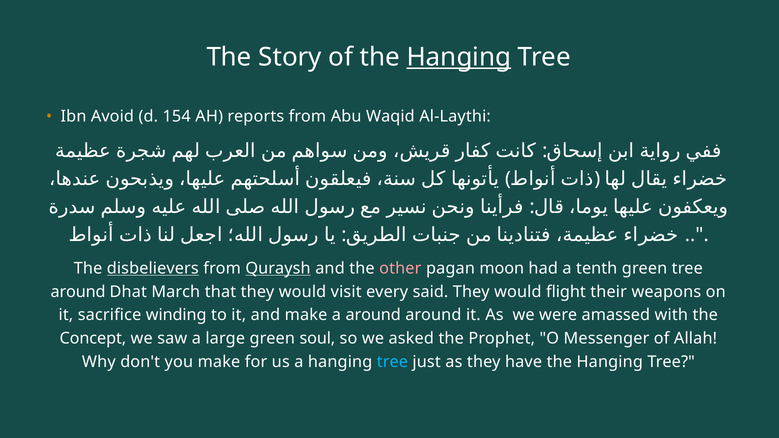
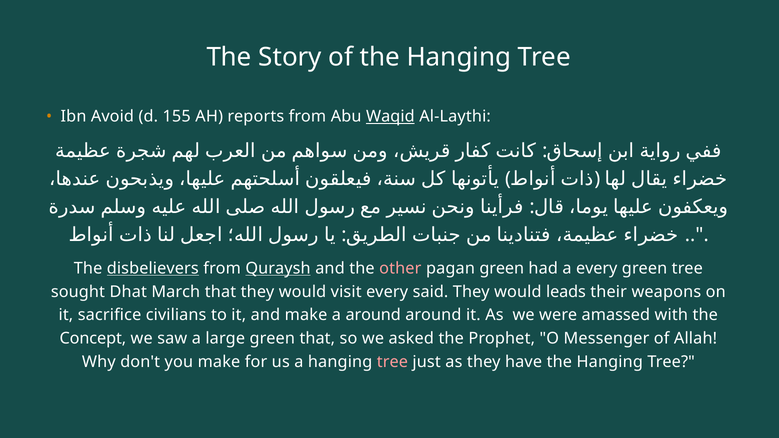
Hanging underline: present -> none (459, 57)
154: 154 -> 155 (177, 117)
Waqid underline: none -> present (390, 117)
pagan moon: moon -> green (502, 268)
a tenth: tenth -> every (597, 268)
around: around -> sought (78, 292)
flight: flight -> leads (566, 292)
winding: winding -> civilians (176, 315)
green soul: soul -> that (317, 339)
tree colour: light blue -> pink (392, 362)
